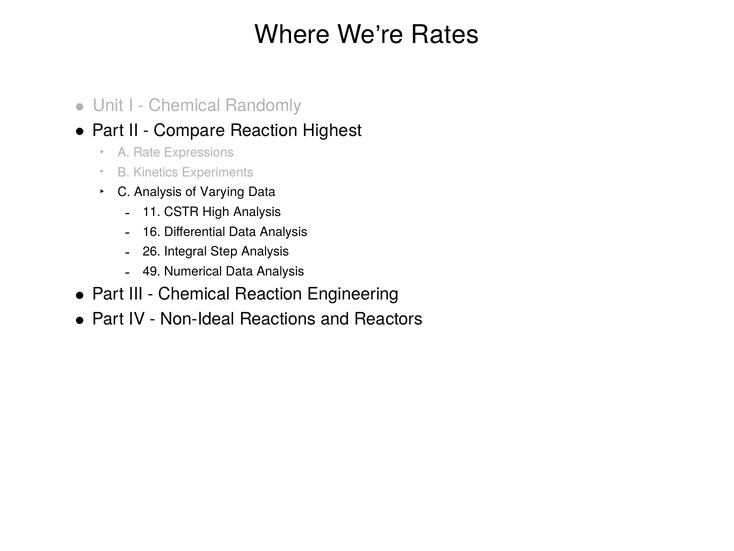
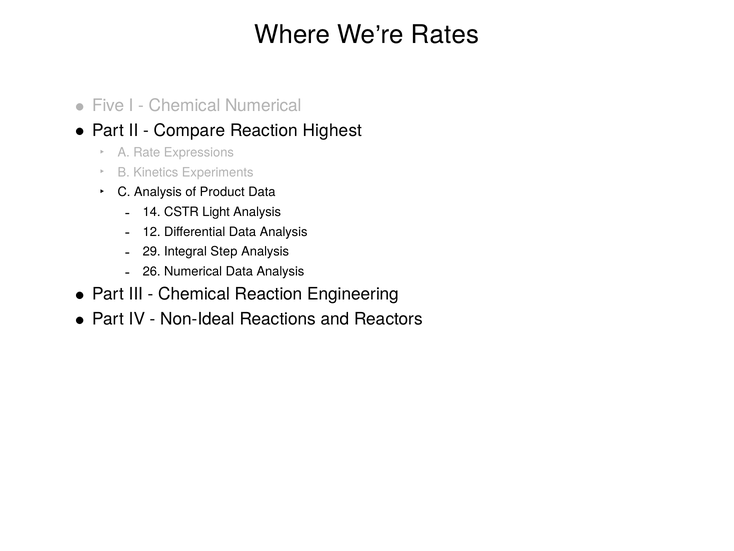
Unit: Unit -> Five (108, 105)
Chemical Randomly: Randomly -> Numerical (263, 105)
Varying: Varying -> Product (222, 192)
11: 11 -> 14 (152, 212)
High: High -> Light (216, 212)
16: 16 -> 12 (152, 232)
26: 26 -> 29 (152, 251)
49: 49 -> 26 (152, 271)
